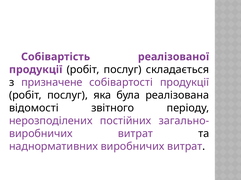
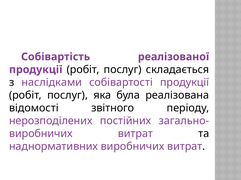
призначене: призначене -> наслідками (52, 83)
